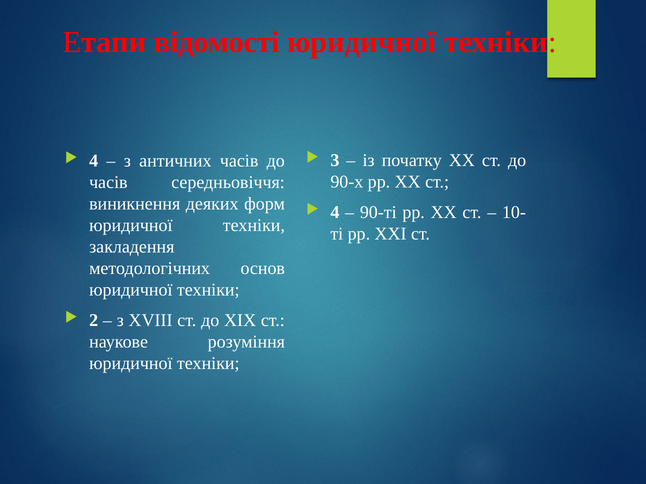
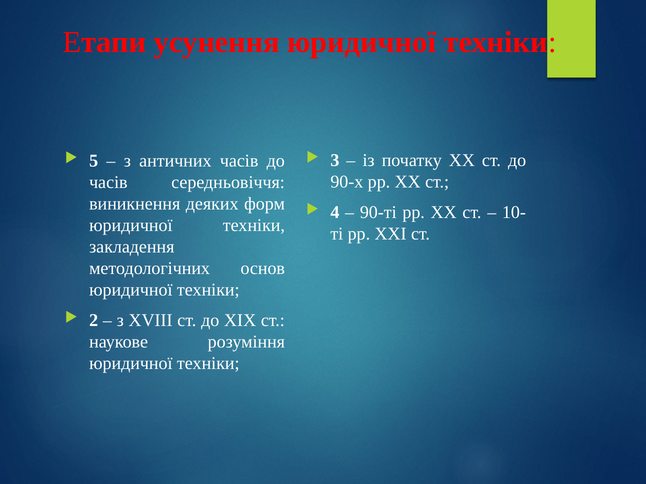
відомості: відомості -> усунення (217, 42)
4: 4 -> 5 (94, 161)
